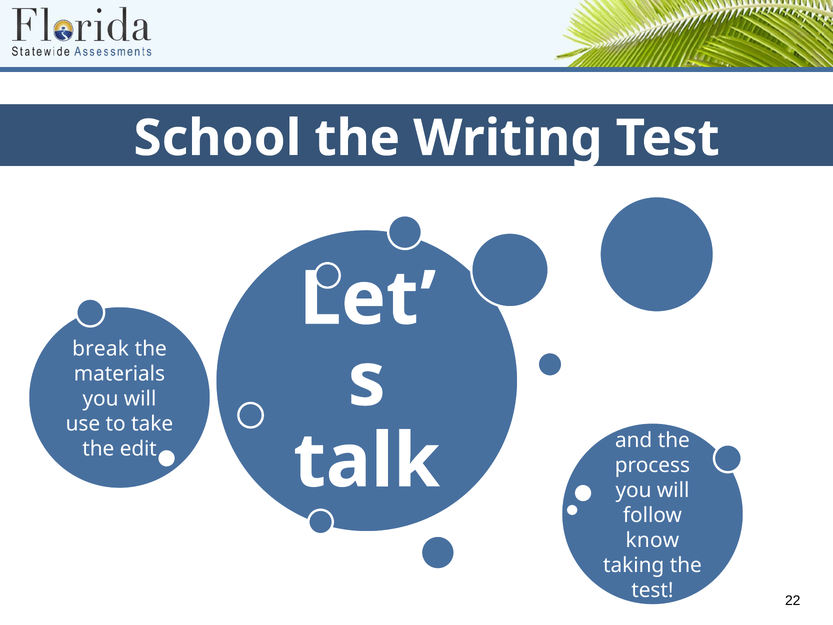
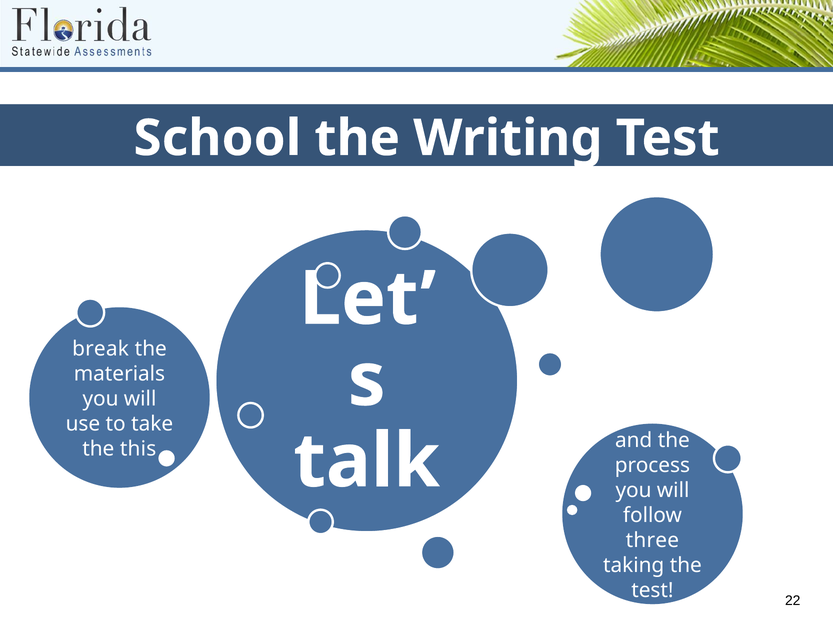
edit: edit -> this (138, 449)
know: know -> three (652, 540)
